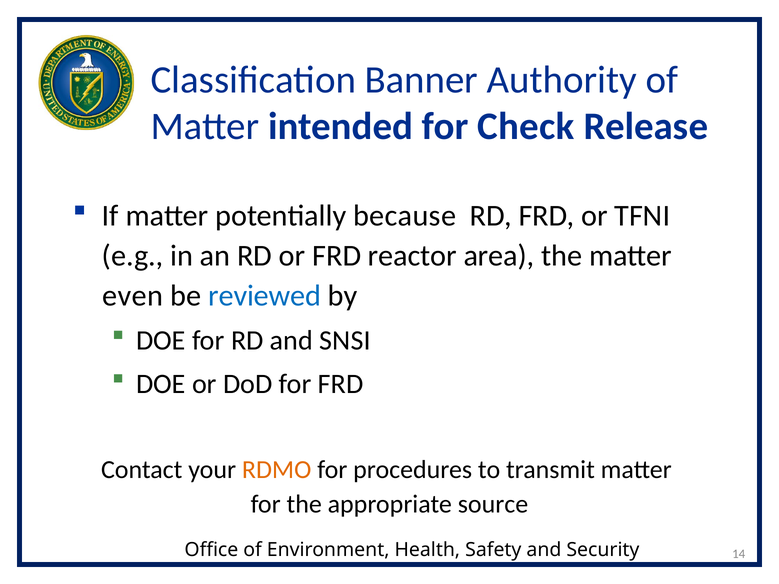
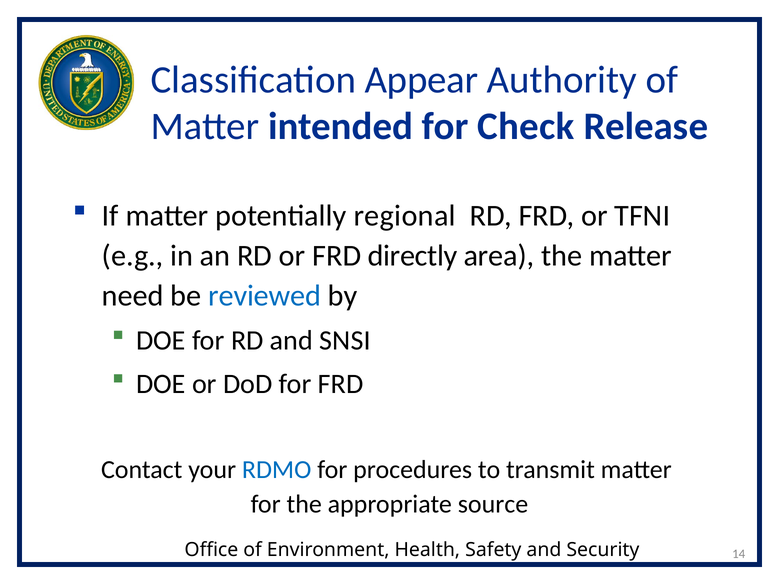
Banner: Banner -> Appear (421, 80)
because: because -> regional (405, 216)
reactor: reactor -> directly (412, 256)
even: even -> need (133, 296)
RDMO colour: orange -> blue (277, 470)
